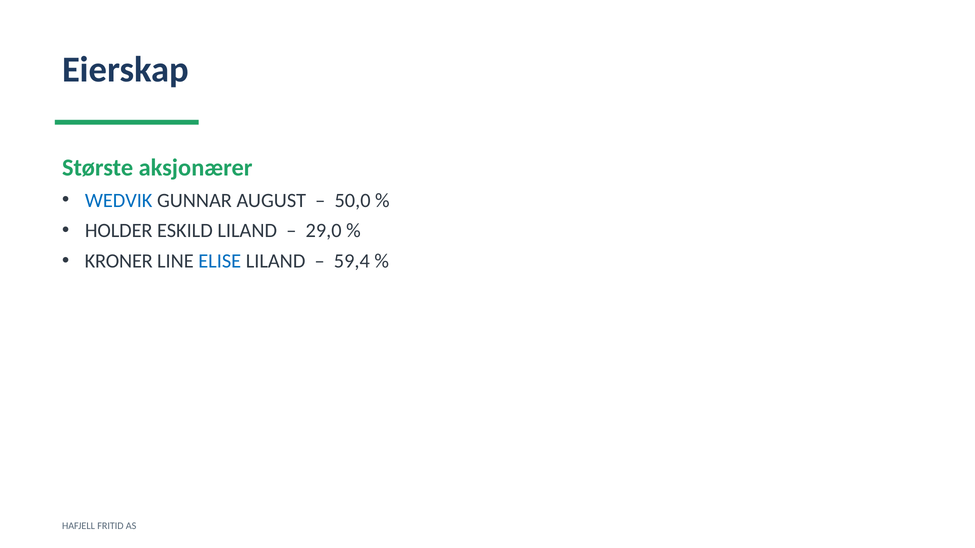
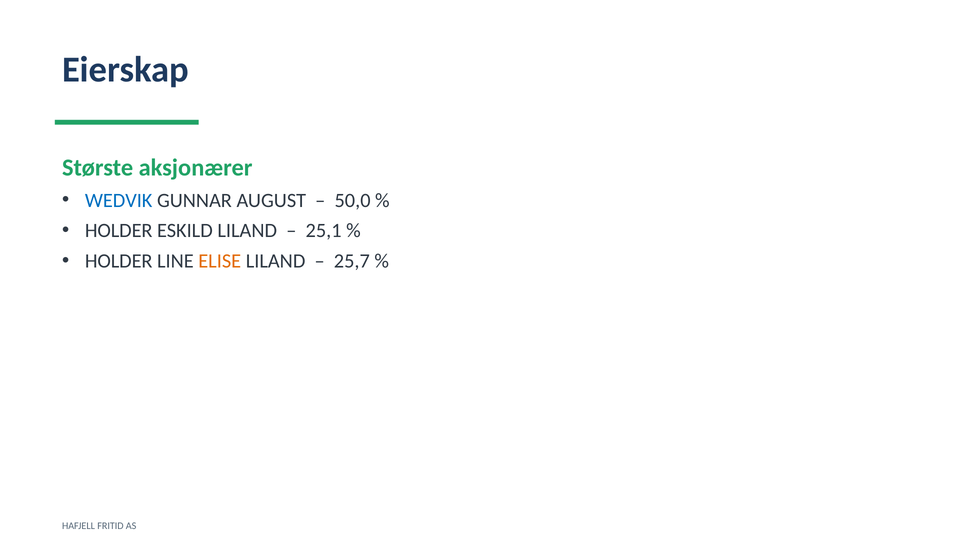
29,0: 29,0 -> 25,1 (324, 231)
KRONER: KRONER -> HOLDER (119, 261)
ELISE colour: blue -> orange (220, 261)
59,4: 59,4 -> 25,7 (352, 261)
